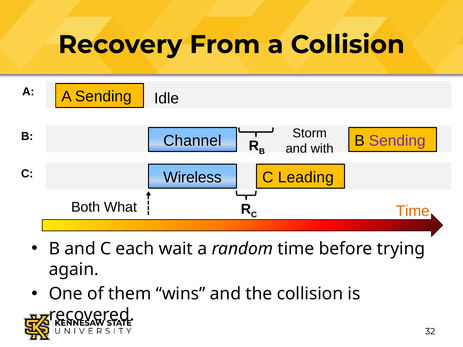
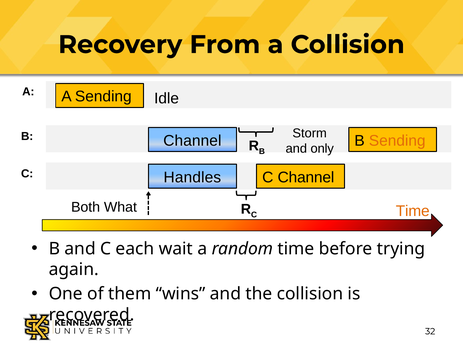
Sending colour: purple -> orange (397, 141)
with: with -> only (322, 149)
Wireless: Wireless -> Handles (192, 177)
C Leading: Leading -> Channel (306, 177)
